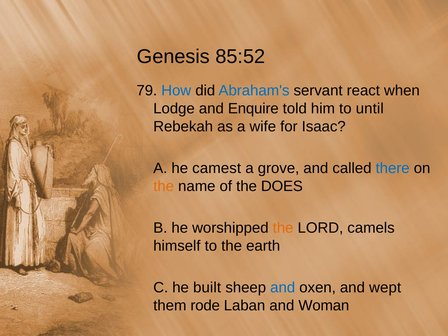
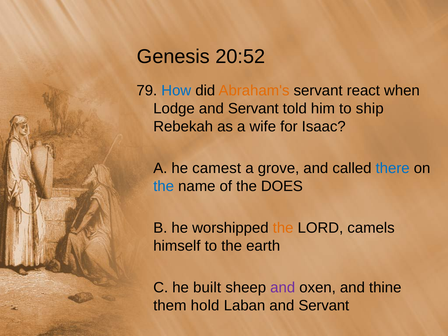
85:52: 85:52 -> 20:52 (240, 57)
Abraham's colour: blue -> orange (254, 91)
Enquire: Enquire -> Servant (253, 109)
until: until -> ship (370, 109)
the colour: orange -> blue (164, 186)
and colour: blue -> purple (283, 288)
wept: wept -> thine (385, 288)
rode: rode -> hold (205, 306)
Laban and Woman: Woman -> Servant (324, 306)
